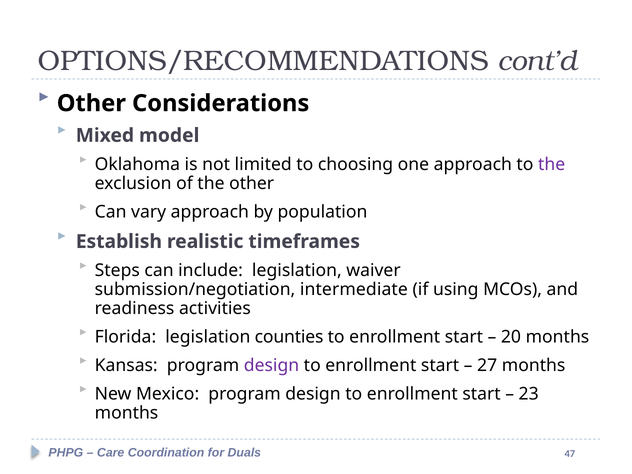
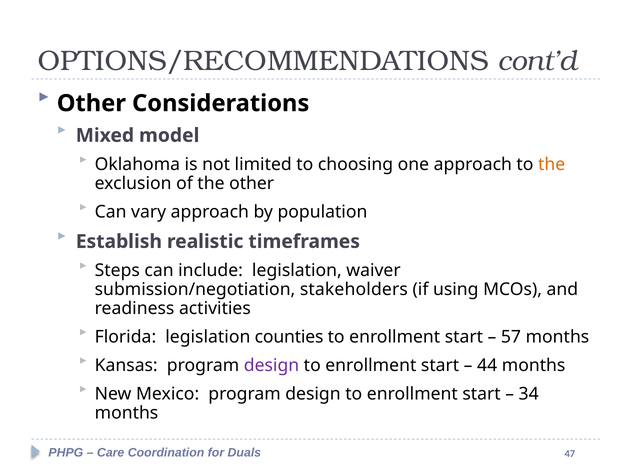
the colour: purple -> orange (552, 165)
intermediate: intermediate -> stakeholders (354, 290)
20: 20 -> 57 (511, 337)
27: 27 -> 44 (487, 365)
23: 23 -> 34 (529, 394)
